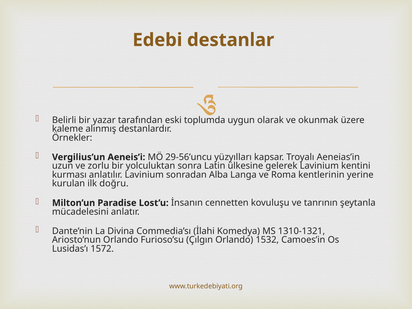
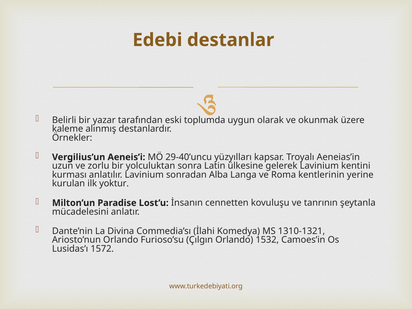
29-56’uncu: 29-56’uncu -> 29-40’uncu (189, 157)
doğru: doğru -> yoktur (114, 184)
